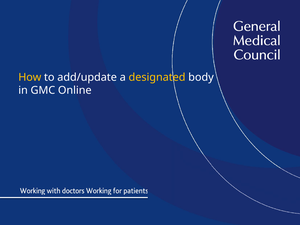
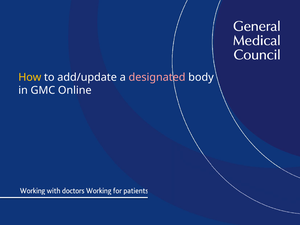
designated colour: yellow -> pink (157, 77)
